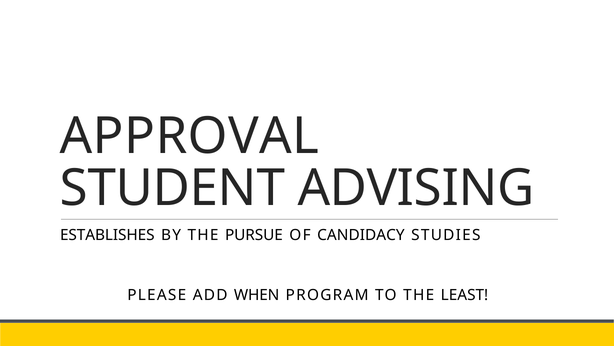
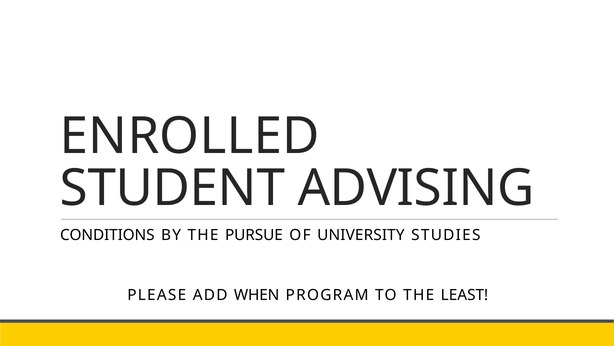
APPROVAL: APPROVAL -> ENROLLED (190, 136)
ESTABLISHES: ESTABLISHES -> CONDITIONS (107, 235)
CANDIDACY: CANDIDACY -> UNIVERSITY (361, 235)
